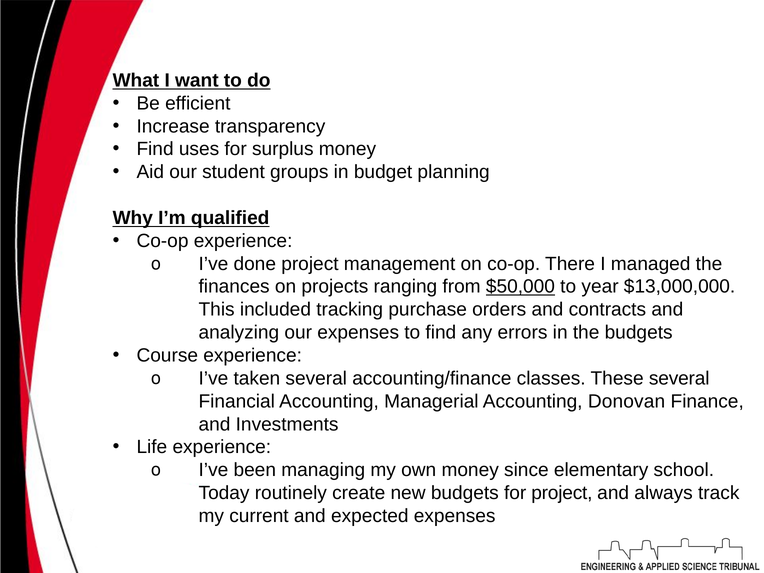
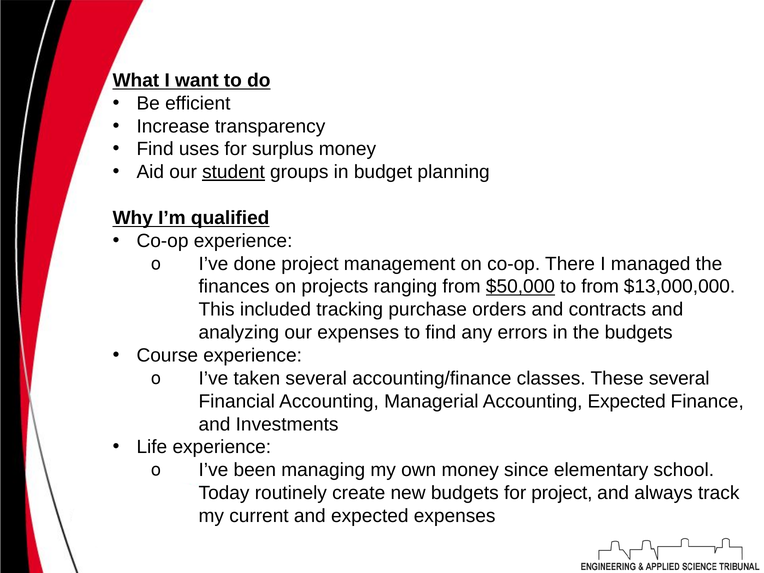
student underline: none -> present (233, 172)
to year: year -> from (600, 287)
Accounting Donovan: Donovan -> Expected (627, 401)
